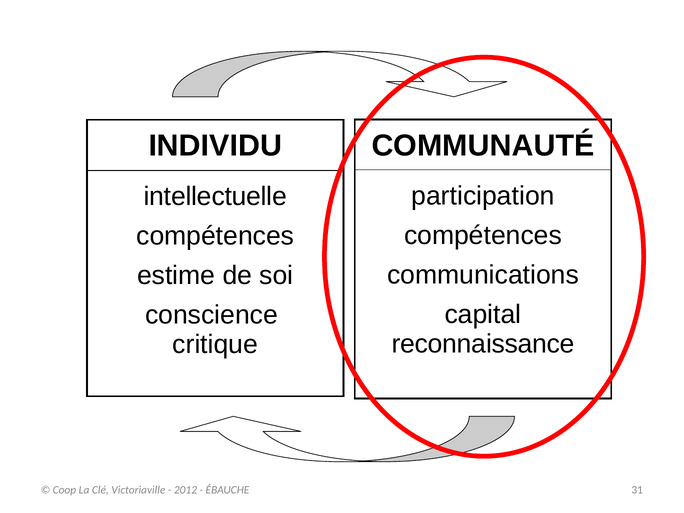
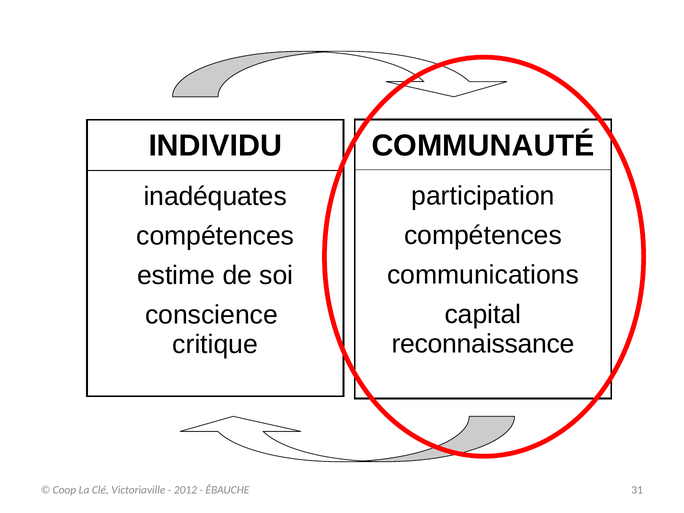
intellectuelle: intellectuelle -> inadéquates (215, 197)
